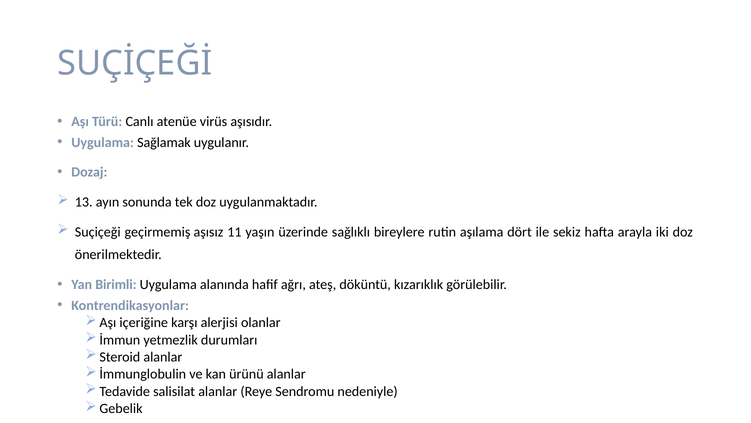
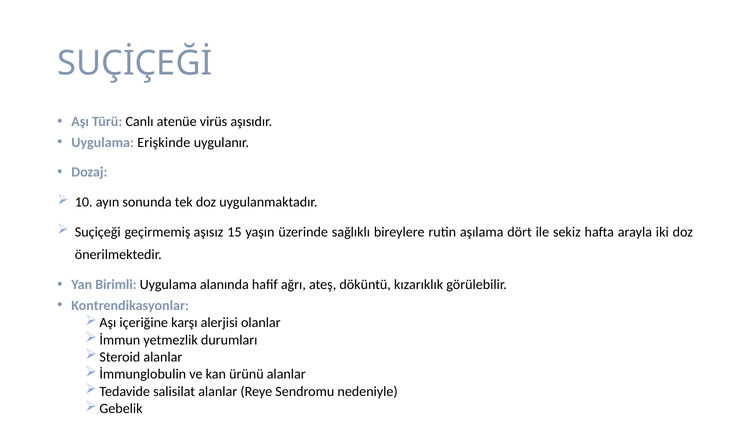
Sağlamak: Sağlamak -> Erişkinde (164, 142)
13: 13 -> 10 (84, 202)
11: 11 -> 15 (234, 232)
